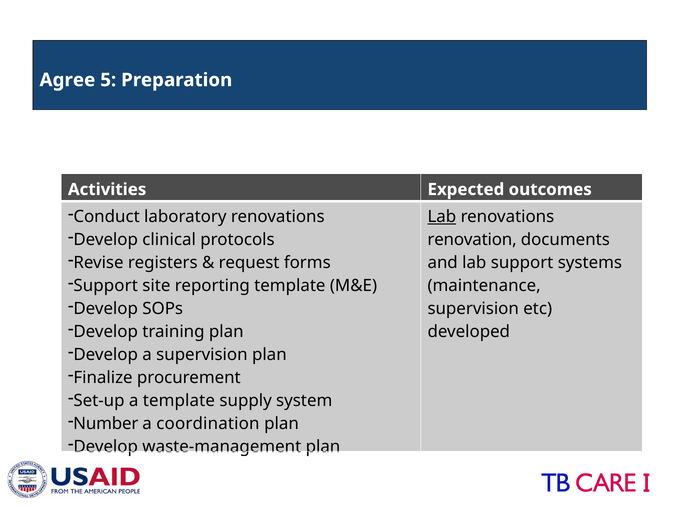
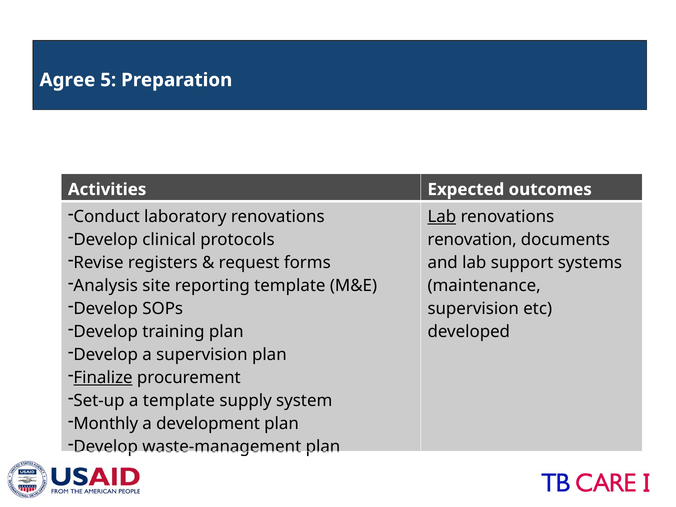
Support: Support -> Analysis (106, 286)
Finalize underline: none -> present (103, 378)
Number: Number -> Monthly (106, 424)
coordination: coordination -> development (208, 424)
